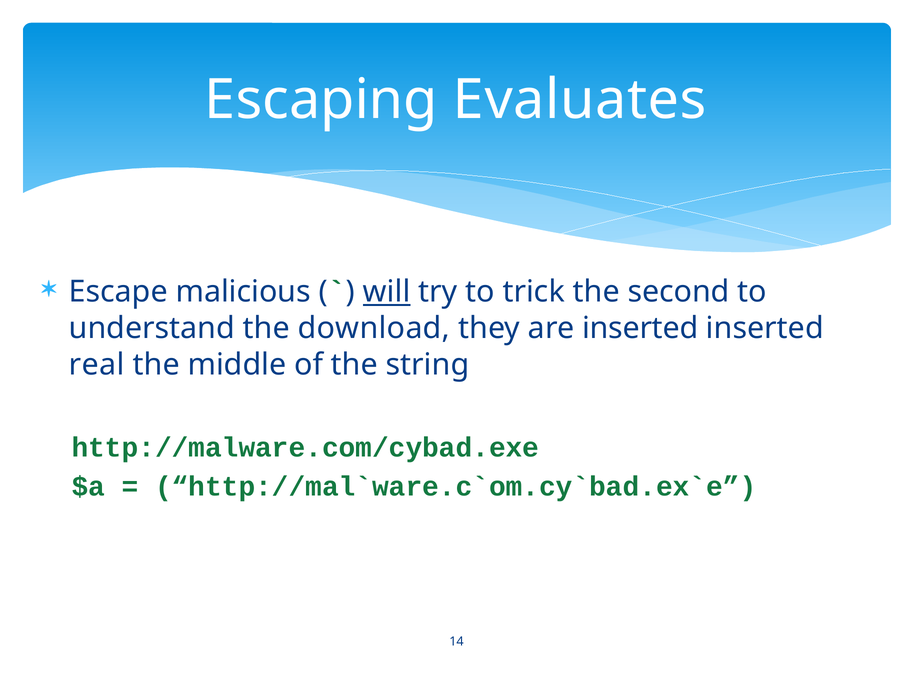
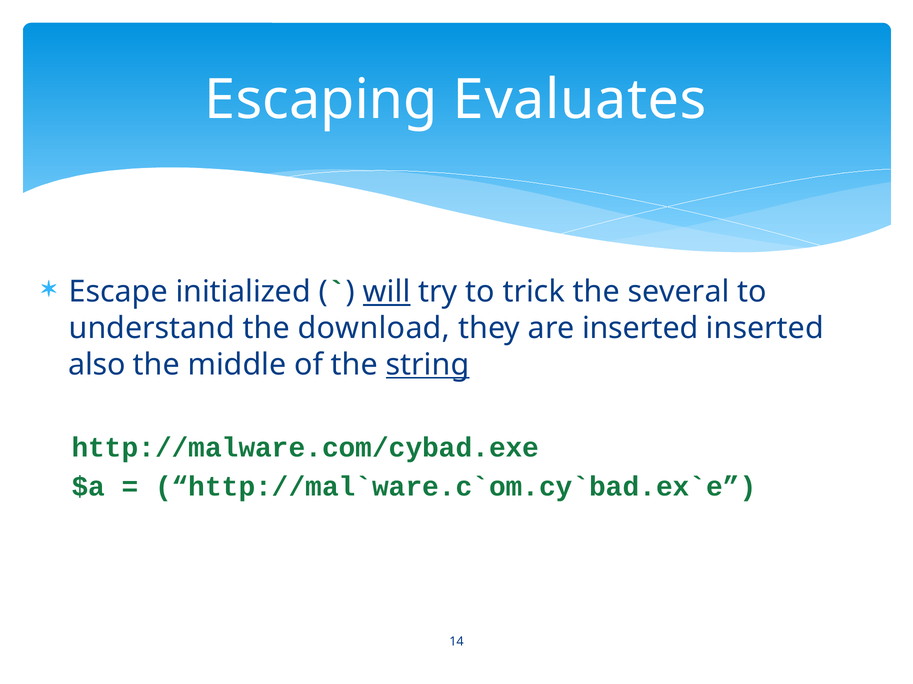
malicious: malicious -> initialized (243, 292)
second: second -> several (678, 292)
real: real -> also (97, 365)
string underline: none -> present (428, 365)
